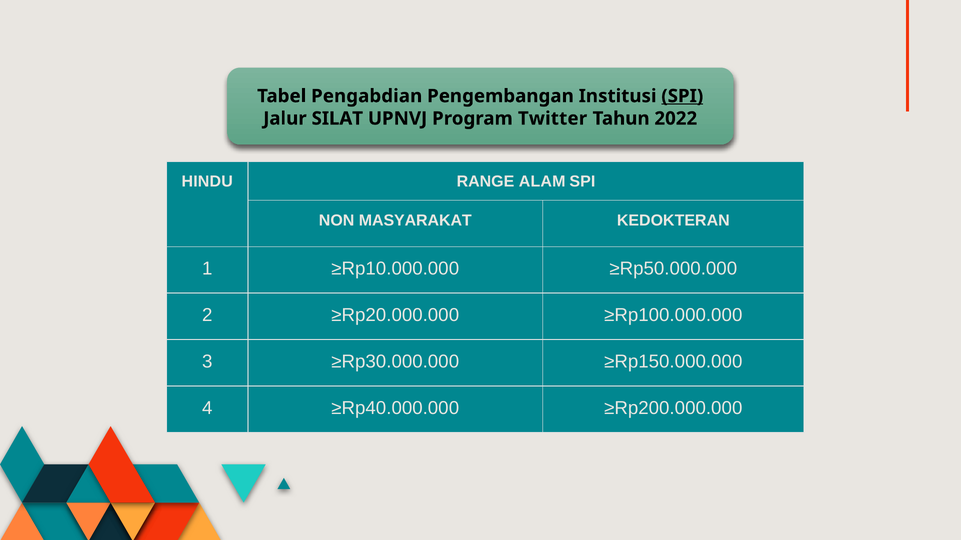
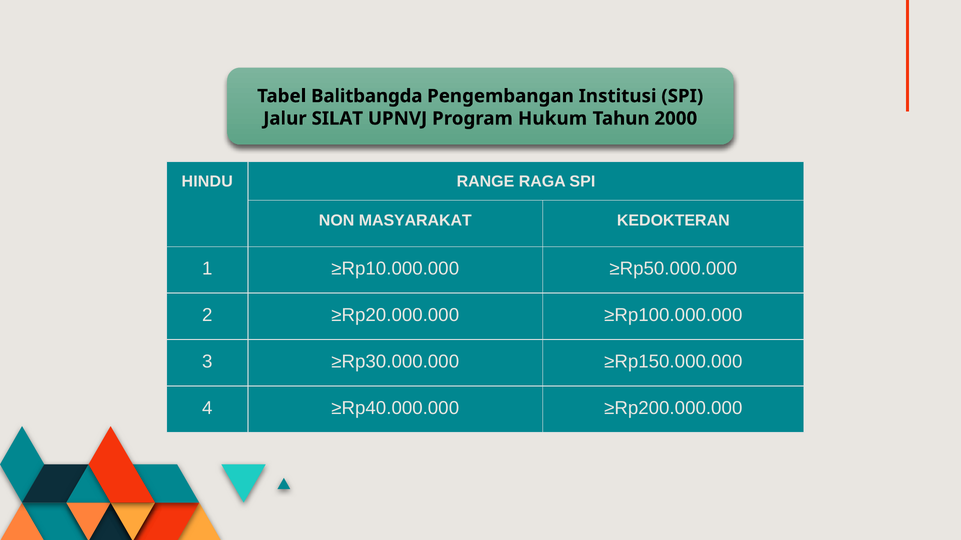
Pengabdian: Pengabdian -> Balitbangda (367, 96)
SPI underline: present -> none (682, 96)
Twitter: Twitter -> Hukum (553, 119)
2022: 2022 -> 2000 (676, 119)
ALAM: ALAM -> RAGA (542, 182)
